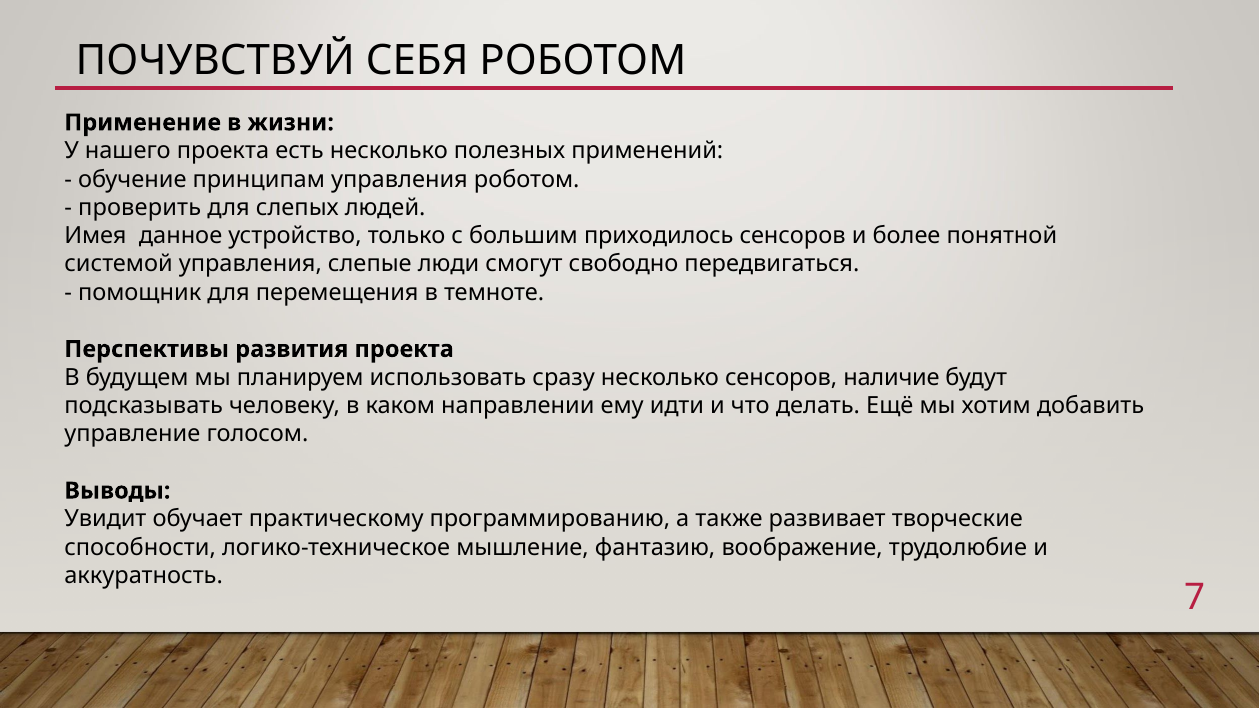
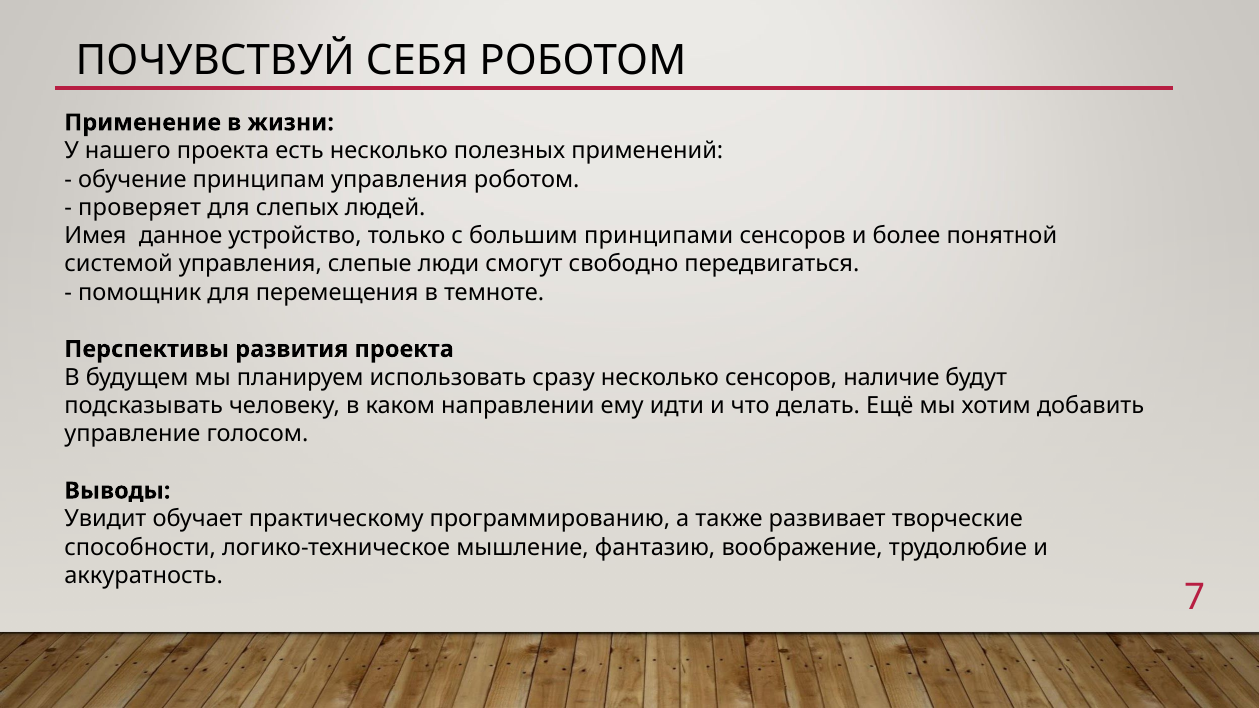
проверить: проверить -> проверяет (140, 208)
приходилось: приходилось -> принципами (659, 236)
